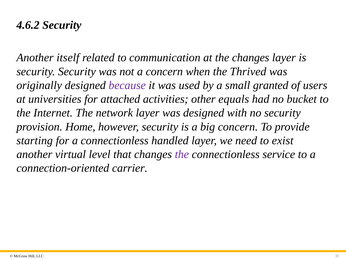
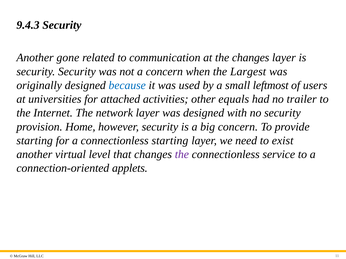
4.6.2: 4.6.2 -> 9.4.3 (28, 25)
itself: itself -> gone (68, 58)
Thrived: Thrived -> Largest (248, 72)
because colour: purple -> blue (127, 85)
granted: granted -> leftmost (271, 85)
bucket: bucket -> trailer (302, 99)
connectionless handled: handled -> starting (170, 141)
carrier: carrier -> applets (130, 168)
